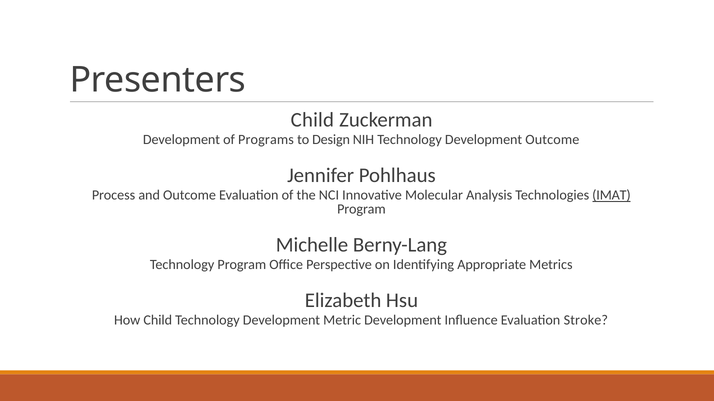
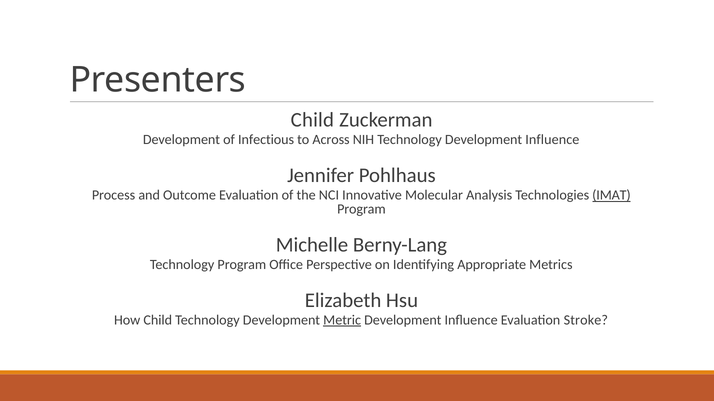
Programs: Programs -> Infectious (266, 140)
Design: Design -> Across (331, 140)
Technology Development Outcome: Outcome -> Influence (552, 140)
Metric underline: none -> present (342, 321)
